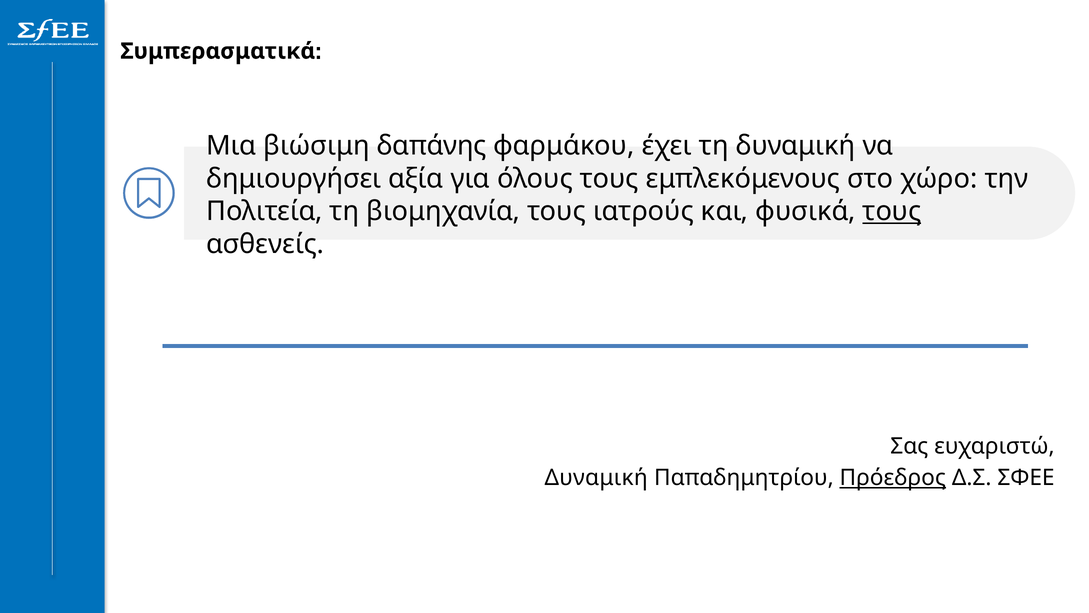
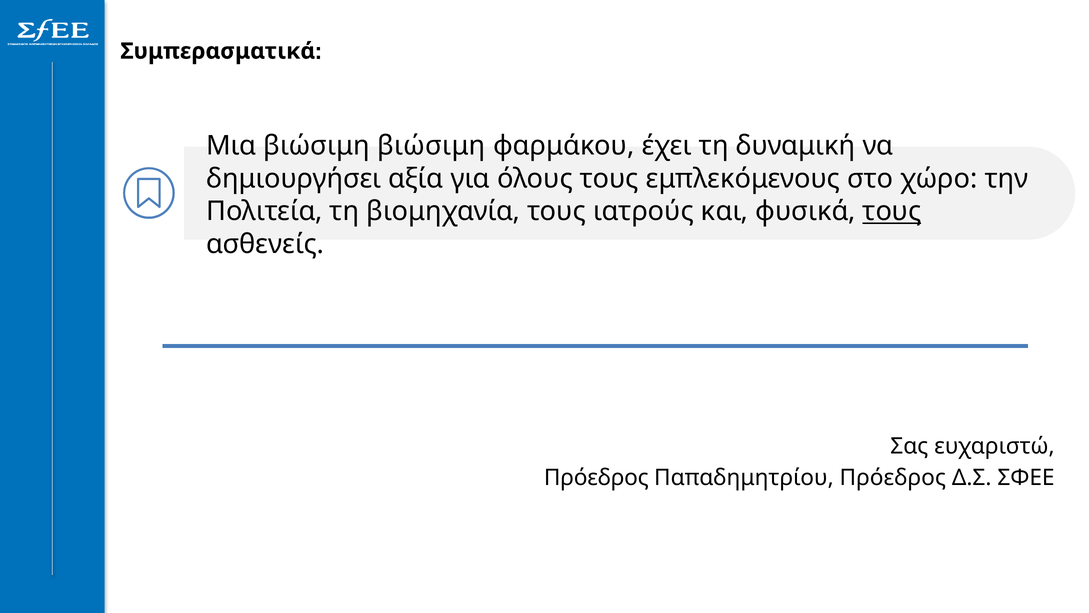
βιώσιμη δαπάνης: δαπάνης -> βιώσιμη (431, 146)
Δυναμική: Δυναμική -> Πρόεδρος (596, 478)
Πρόεδρος underline: present -> none (893, 478)
